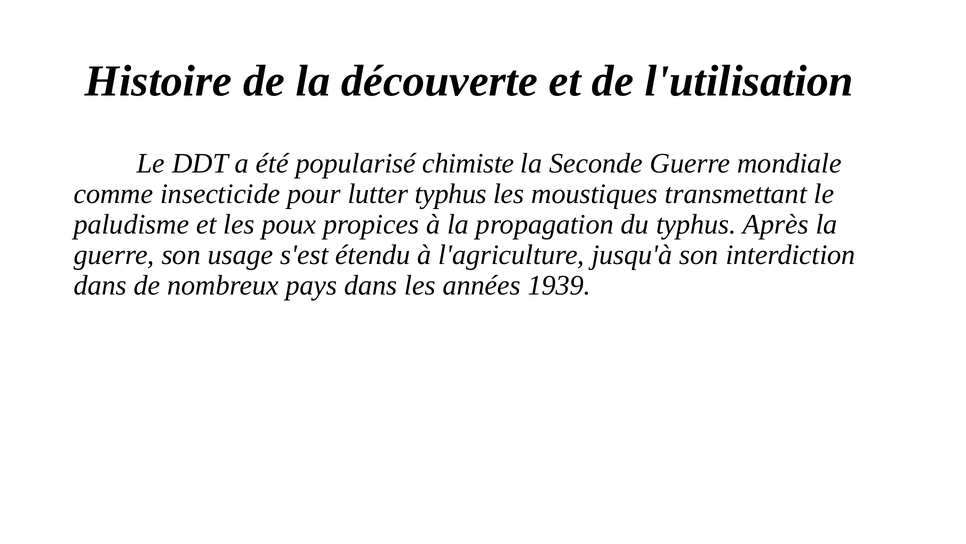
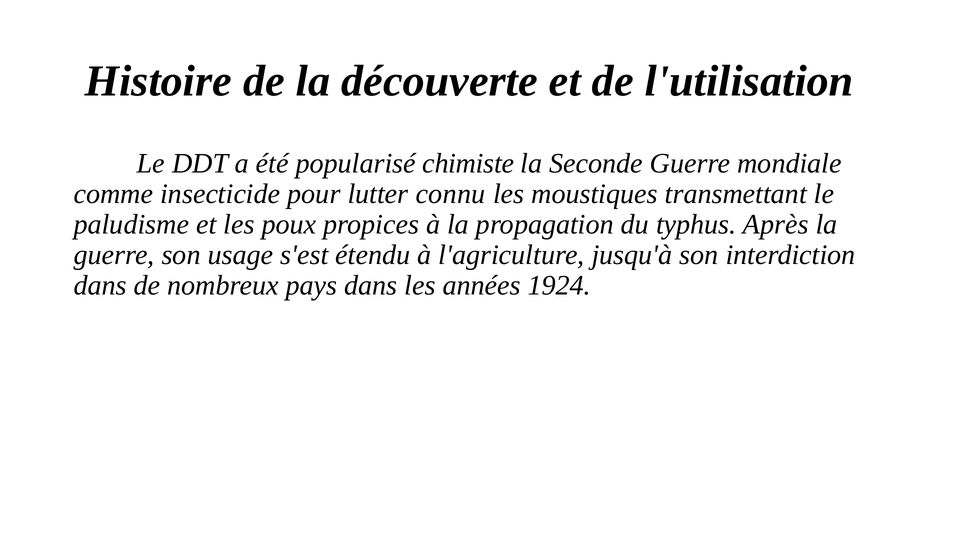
lutter typhus: typhus -> connu (451, 194)
1939: 1939 -> 1924 (559, 285)
